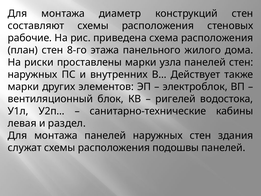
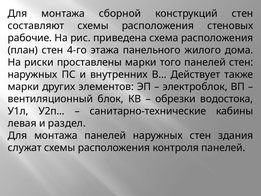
диаметр: диаметр -> сборной (120, 13)
8-го: 8-го -> 4-го (77, 50)
узла: узла -> того (170, 62)
ригелей: ригелей -> обрезки (176, 99)
подошвы: подошвы -> контроля (176, 148)
